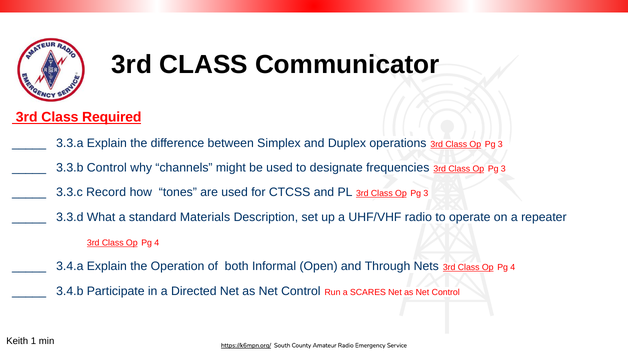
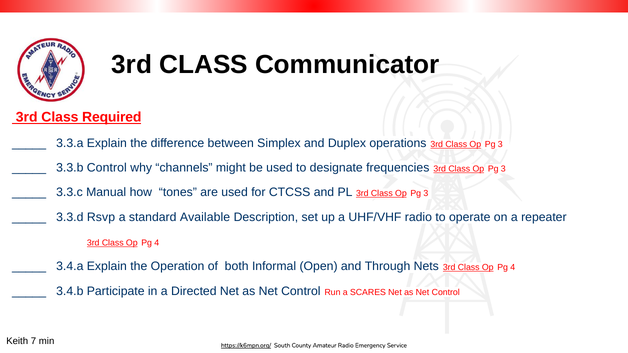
Record: Record -> Manual (106, 193)
What: What -> Rsvp (101, 217)
Materials: Materials -> Available (205, 217)
1: 1 -> 7 (34, 341)
